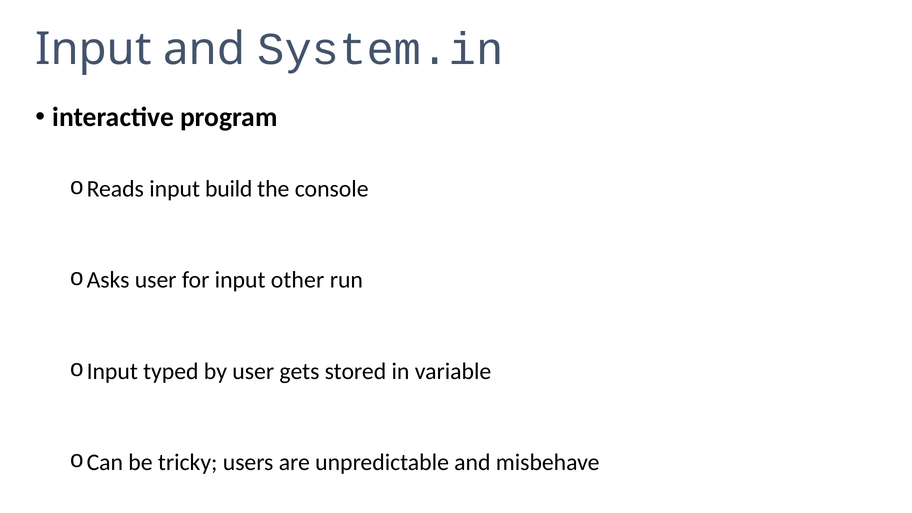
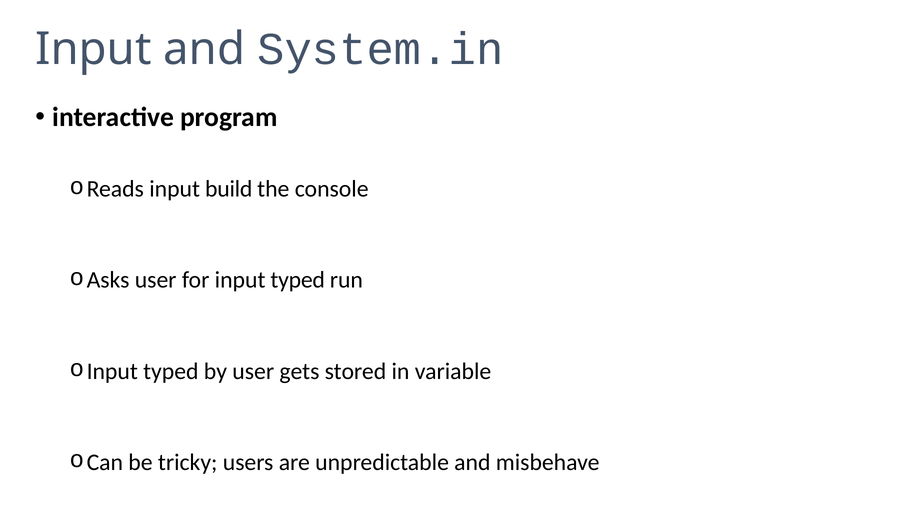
for input other: other -> typed (298, 280)
